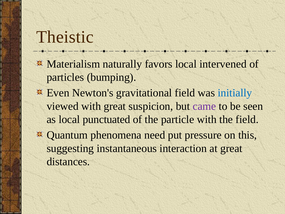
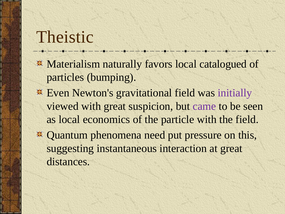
intervened: intervened -> catalogued (223, 64)
initially colour: blue -> purple (235, 93)
punctuated: punctuated -> economics (106, 119)
